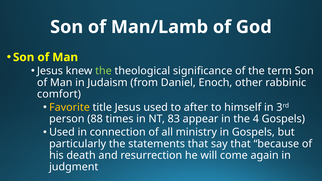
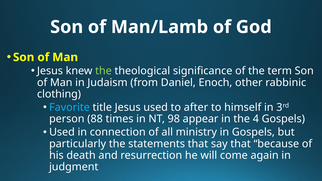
comfort: comfort -> clothing (59, 94)
Favorite colour: yellow -> light blue (69, 107)
83: 83 -> 98 (174, 119)
